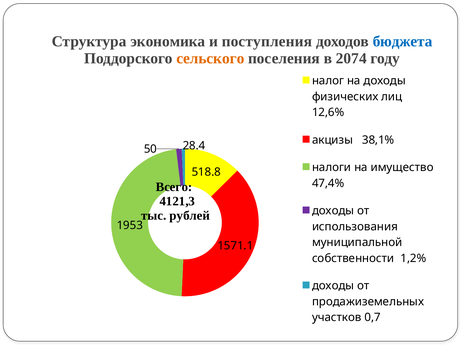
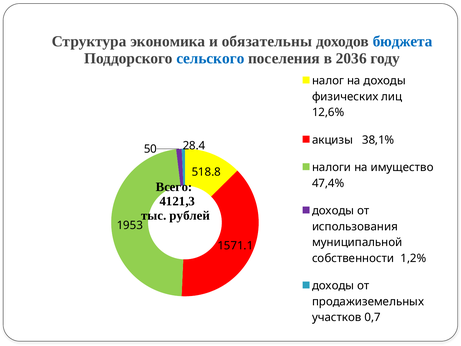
поступления: поступления -> обязательны (267, 41)
сельского colour: orange -> blue (210, 58)
2074: 2074 -> 2036 (351, 58)
